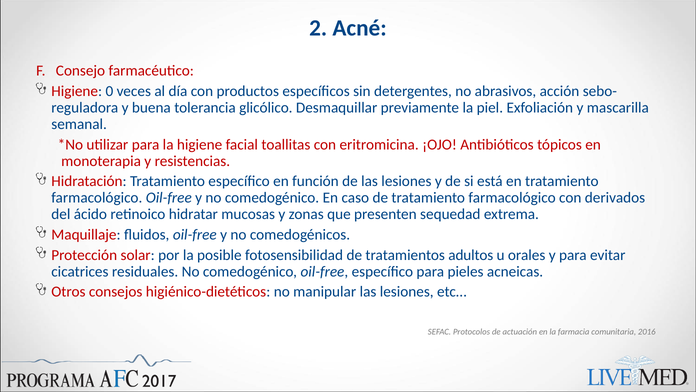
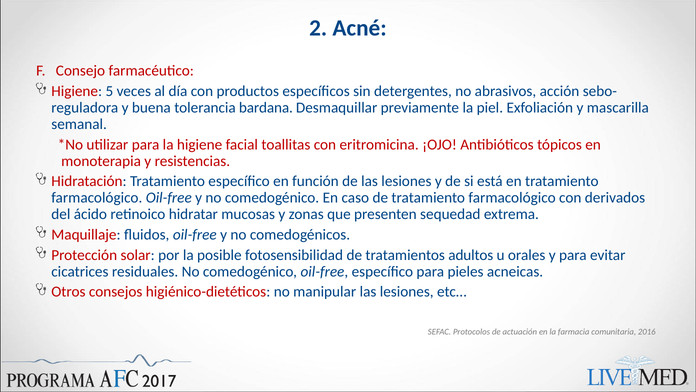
0: 0 -> 5 (109, 91)
glicólico: glicólico -> bardana (266, 108)
